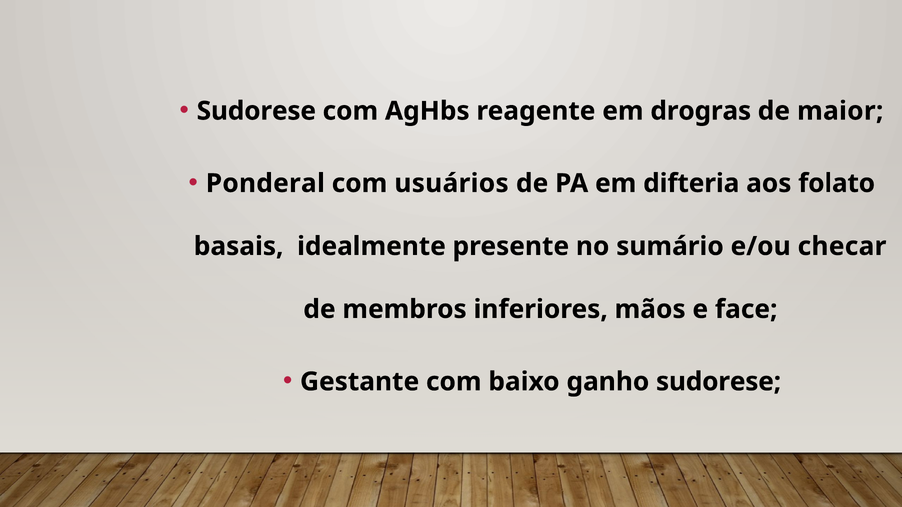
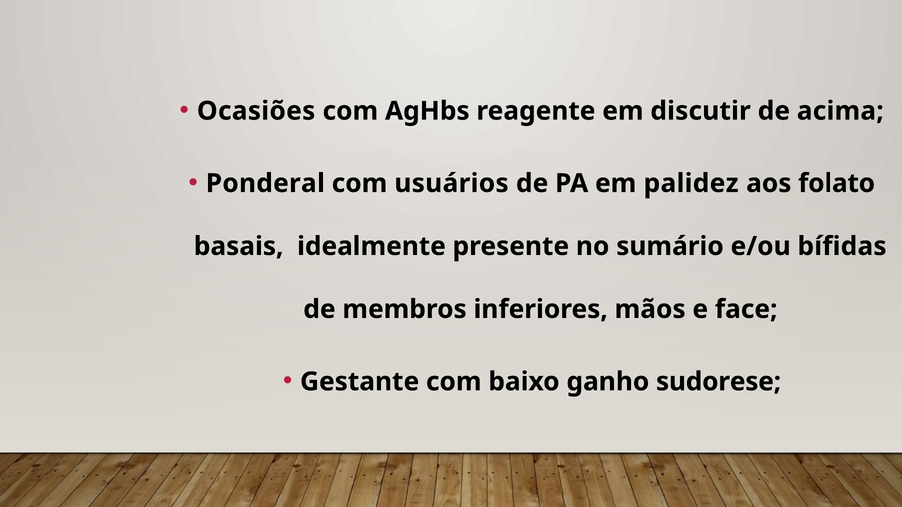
Sudorese: Sudorese -> Ocasiões (256, 111)
drogras: drogras -> discutir (701, 111)
maior: maior -> acima (840, 111)
difteria: difteria -> palidez (691, 183)
checar: checar -> bífidas (842, 246)
